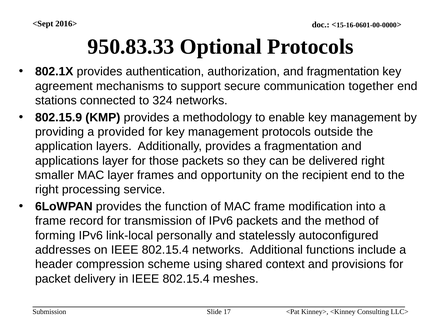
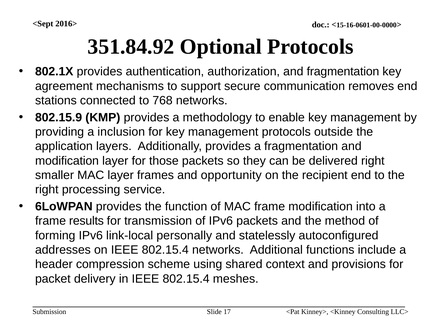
950.83.33: 950.83.33 -> 351.84.92 (131, 47)
together: together -> removes (371, 86)
324: 324 -> 768 (163, 101)
provided: provided -> inclusion (121, 132)
applications: applications -> modification (67, 161)
record: record -> results (86, 221)
